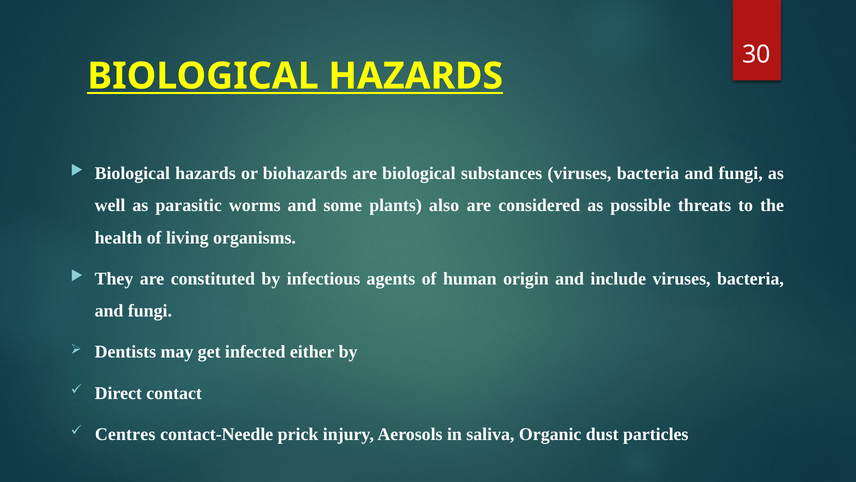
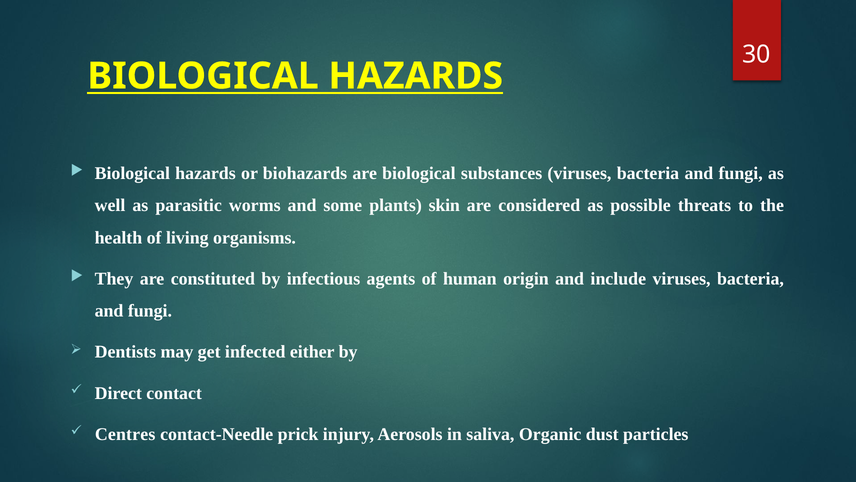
also: also -> skin (444, 205)
